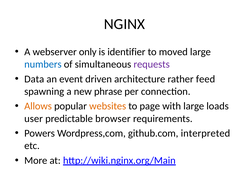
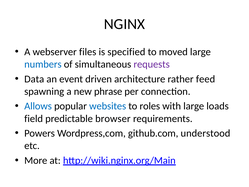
only: only -> files (88, 52)
identifier: identifier -> specified (126, 52)
Allows colour: orange -> blue (38, 106)
websites colour: orange -> blue (108, 106)
page: page -> roles (150, 106)
user: user -> field (34, 118)
interpreted: interpreted -> understood (205, 133)
